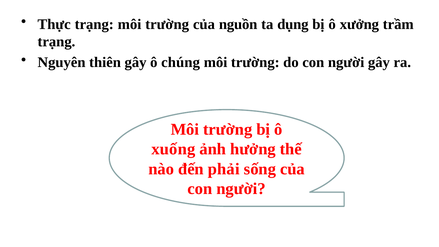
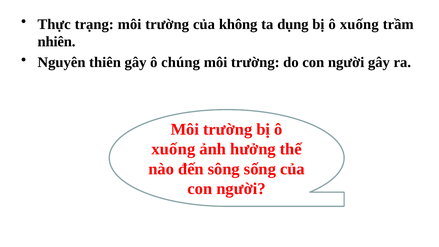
nguồn: nguồn -> không (238, 24)
xưởng: xưởng -> xuống (359, 24)
trạng: trạng -> nhiên (56, 42)
phải: phải -> sông (224, 169)
